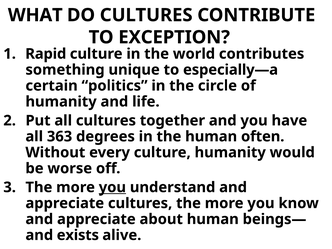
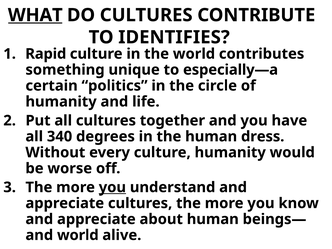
WHAT underline: none -> present (35, 15)
EXCEPTION: EXCEPTION -> IDENTIFIES (174, 37)
363: 363 -> 340 (60, 137)
often: often -> dress (263, 137)
and exists: exists -> world (78, 235)
